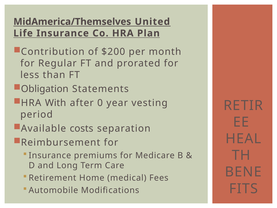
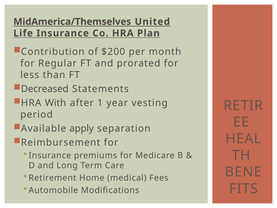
Obligation: Obligation -> Decreased (45, 89)
0: 0 -> 1 (100, 103)
costs: costs -> apply (82, 128)
